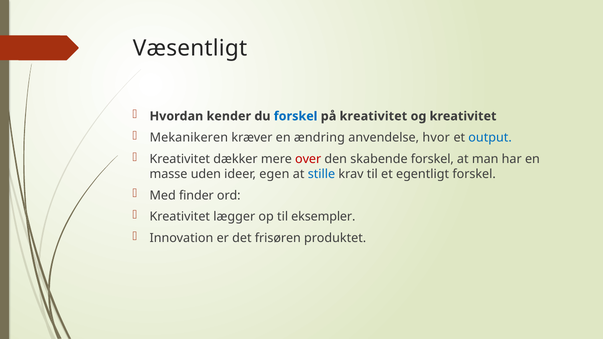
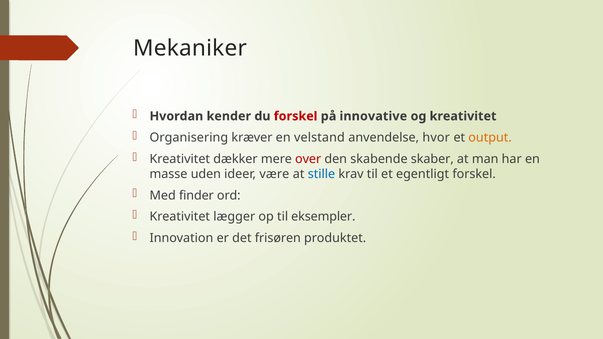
Væsentligt: Væsentligt -> Mekaniker (190, 48)
forskel colour: blue -> red (296, 116)
på kreativitet: kreativitet -> innovative (373, 116)
Mekanikeren: Mekanikeren -> Organisering (189, 138)
ændring: ændring -> velstand (319, 138)
output colour: blue -> orange (490, 138)
skabende forskel: forskel -> skaber (432, 159)
egen: egen -> være (274, 174)
